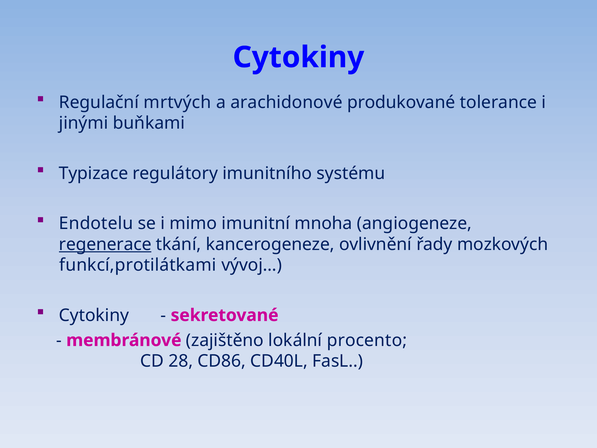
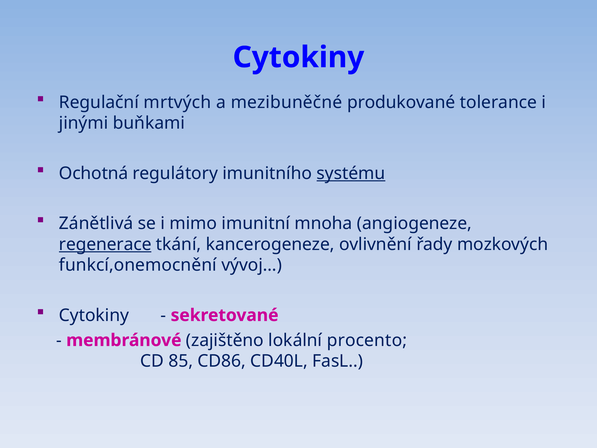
arachidonové: arachidonové -> mezibuněčné (286, 102)
Typizace: Typizace -> Ochotná (94, 173)
systému underline: none -> present (351, 173)
Endotelu: Endotelu -> Zánětlivá (96, 223)
funkcí,protilátkami: funkcí,protilátkami -> funkcí,onemocnění (138, 265)
28: 28 -> 85 (181, 361)
